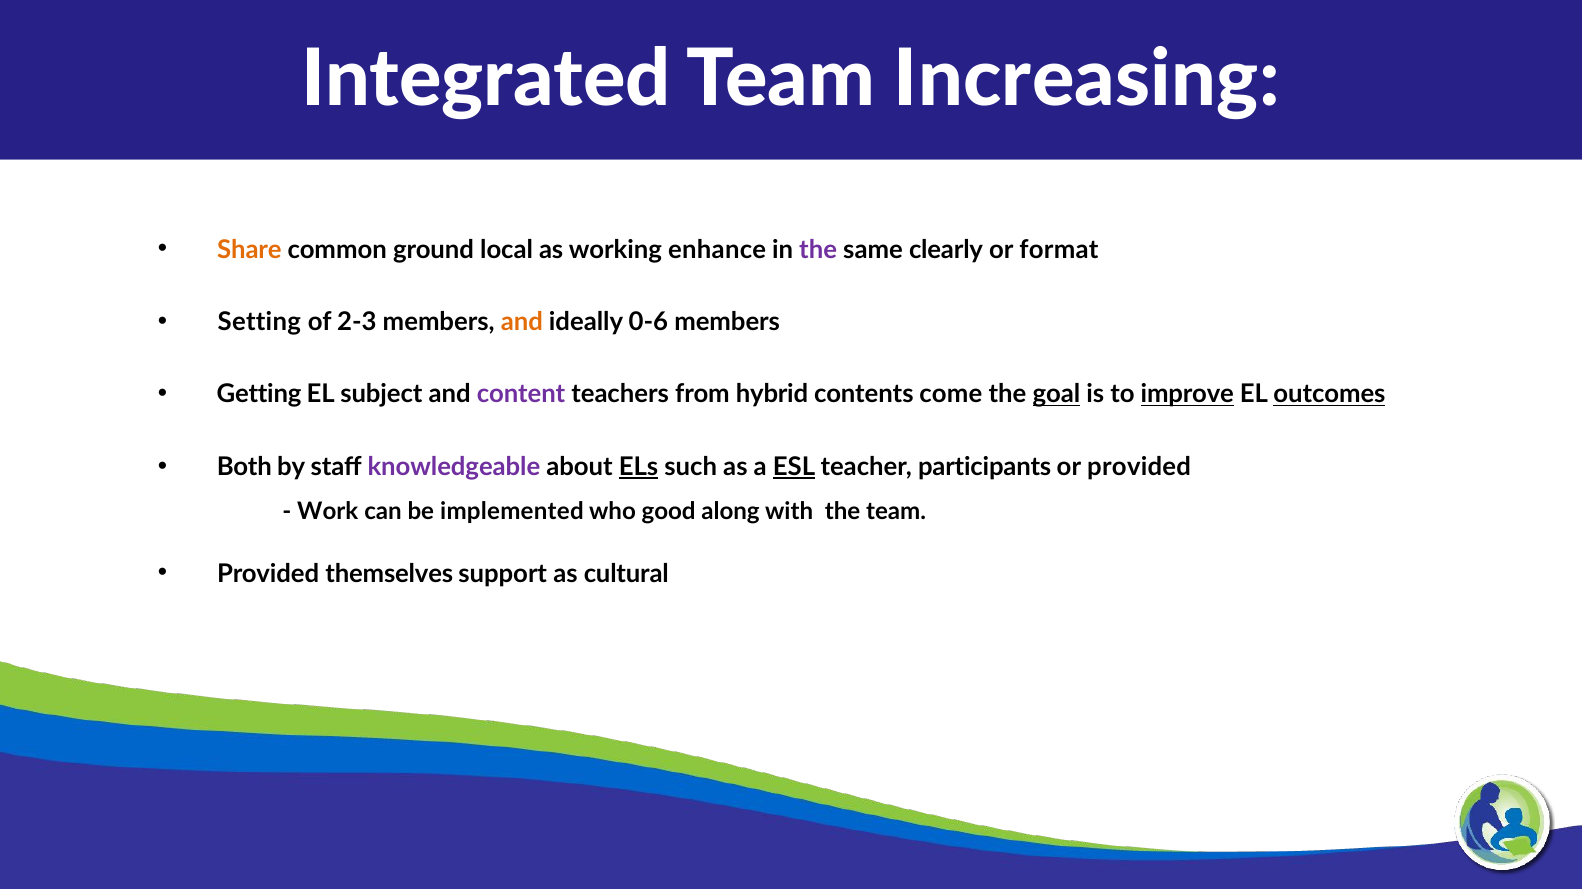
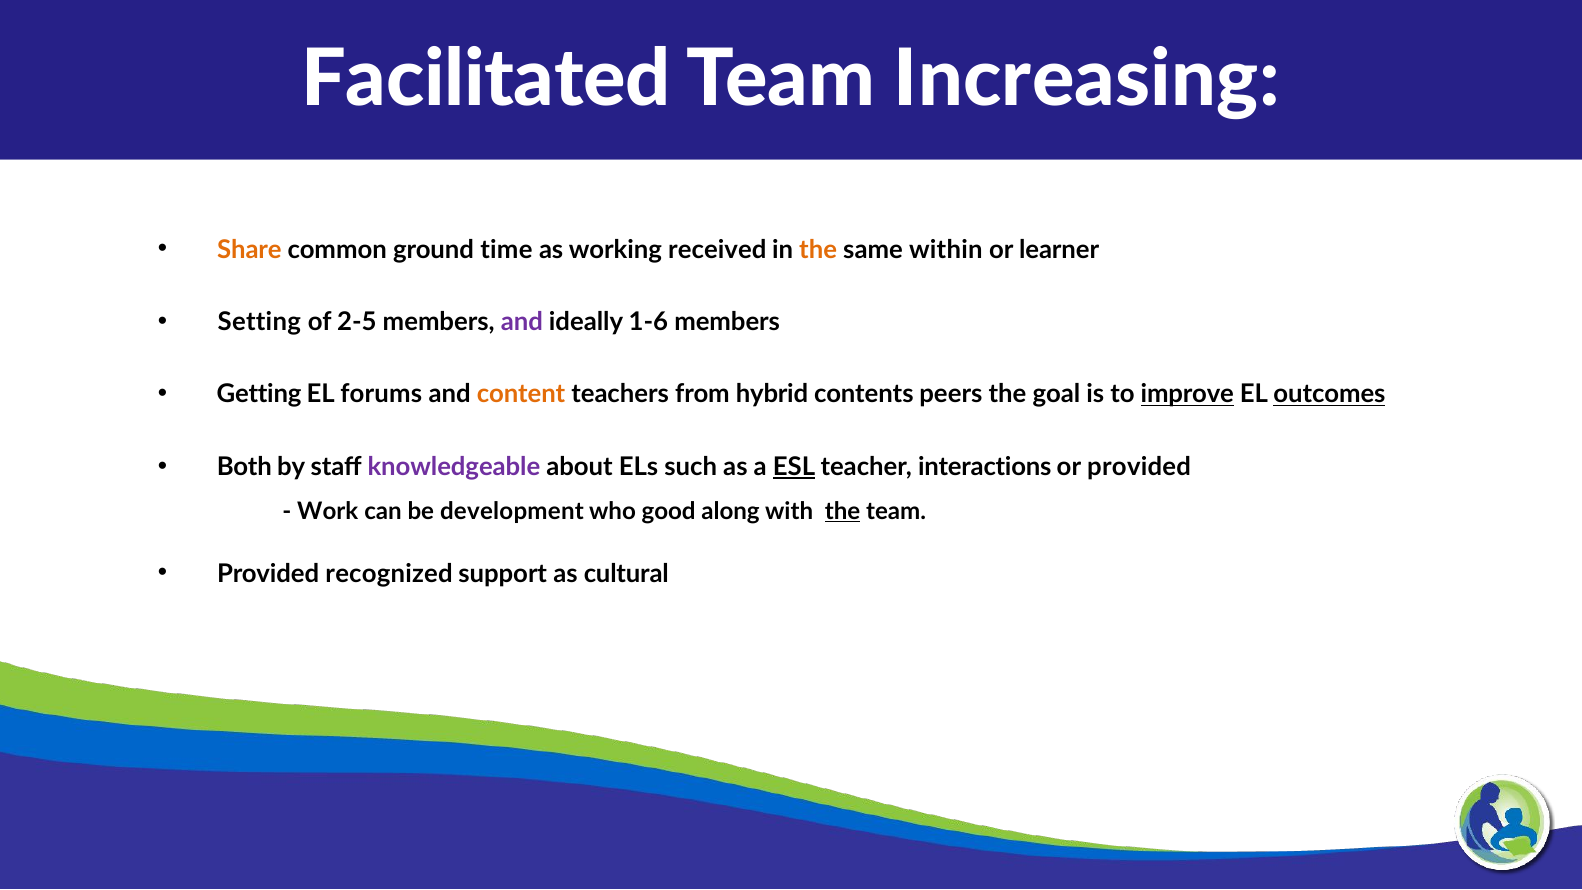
Integrated: Integrated -> Facilitated (486, 79)
local: local -> time (506, 250)
enhance: enhance -> received (717, 250)
the colour: purple -> orange (818, 250)
clearly: clearly -> within (946, 250)
format: format -> learner (1059, 250)
2-3: 2-3 -> 2-5 (357, 322)
and colour: orange -> purple (522, 322)
0-6: 0-6 -> 1-6 (648, 322)
subject: subject -> forums (381, 395)
content colour: purple -> orange (521, 395)
come: come -> peers (951, 395)
goal underline: present -> none (1056, 395)
ELs underline: present -> none (639, 467)
participants: participants -> interactions (985, 467)
implemented: implemented -> development (512, 511)
the underline: none -> present (843, 511)
themselves: themselves -> recognized (389, 574)
